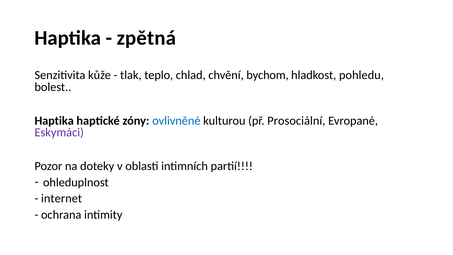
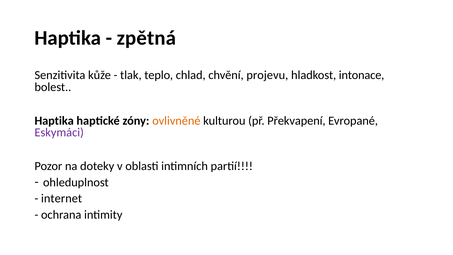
bychom: bychom -> projevu (267, 75)
pohledu: pohledu -> intonace (362, 75)
ovlivněné colour: blue -> orange (176, 121)
Prosociální: Prosociální -> Překvapení (296, 121)
